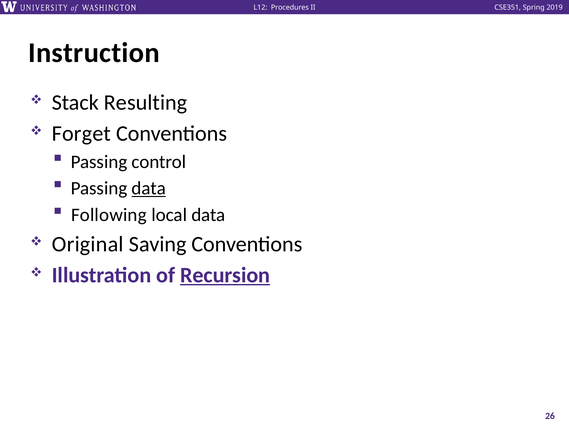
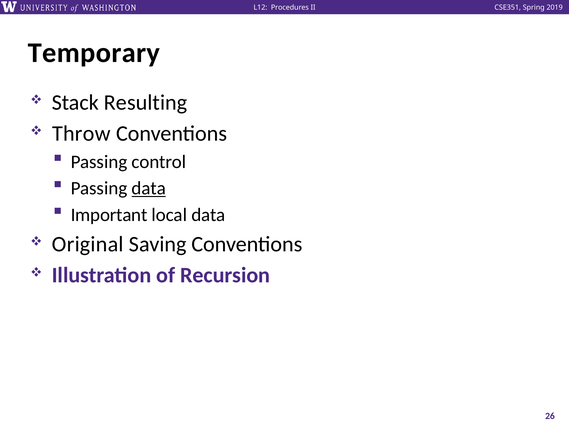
Instruction: Instruction -> Temporary (94, 53)
Forget: Forget -> Throw (81, 133)
Following: Following -> Important (109, 215)
Recursion underline: present -> none (225, 275)
